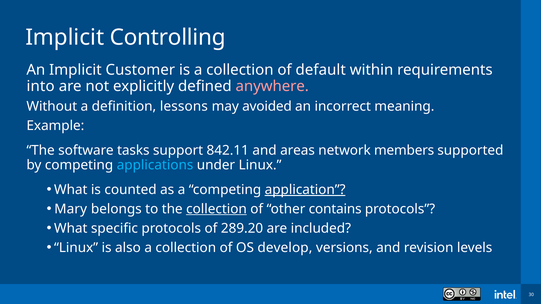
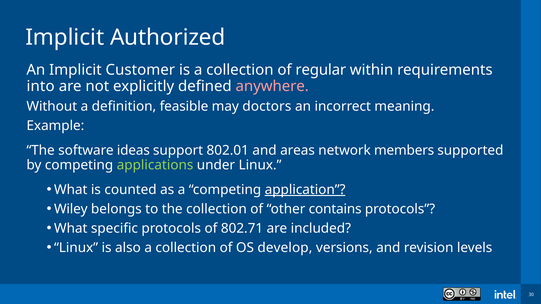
Controlling: Controlling -> Authorized (168, 37)
default: default -> regular (321, 70)
lessons: lessons -> feasible (184, 106)
avoided: avoided -> doctors (267, 106)
tasks: tasks -> ideas (133, 150)
842.11: 842.11 -> 802.01 (228, 150)
applications colour: light blue -> light green (155, 165)
Mary: Mary -> Wiley (71, 209)
collection underline: present -> none (216, 209)
289.20: 289.20 -> 802.71 (242, 228)
